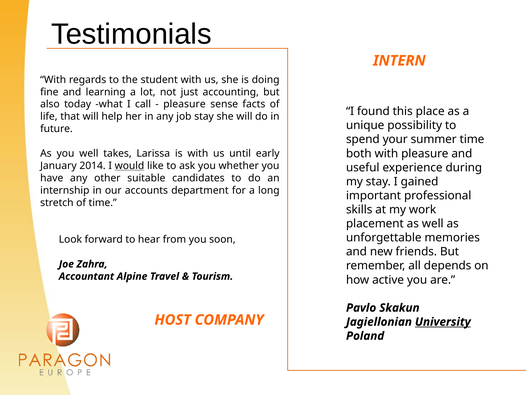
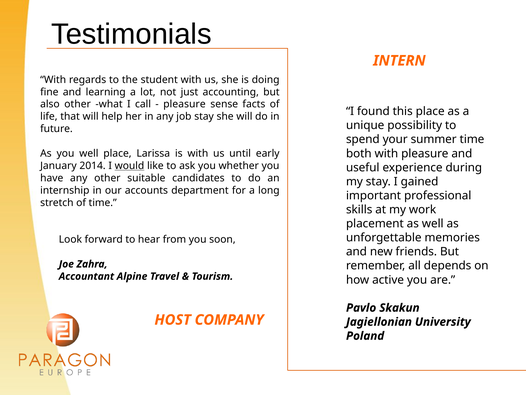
also today: today -> other (78, 104)
well takes: takes -> place (117, 153)
University underline: present -> none (443, 322)
